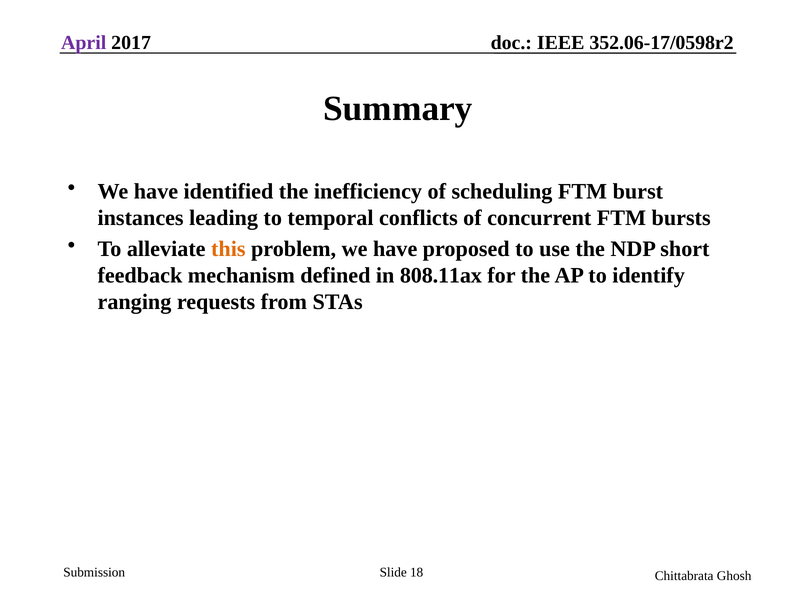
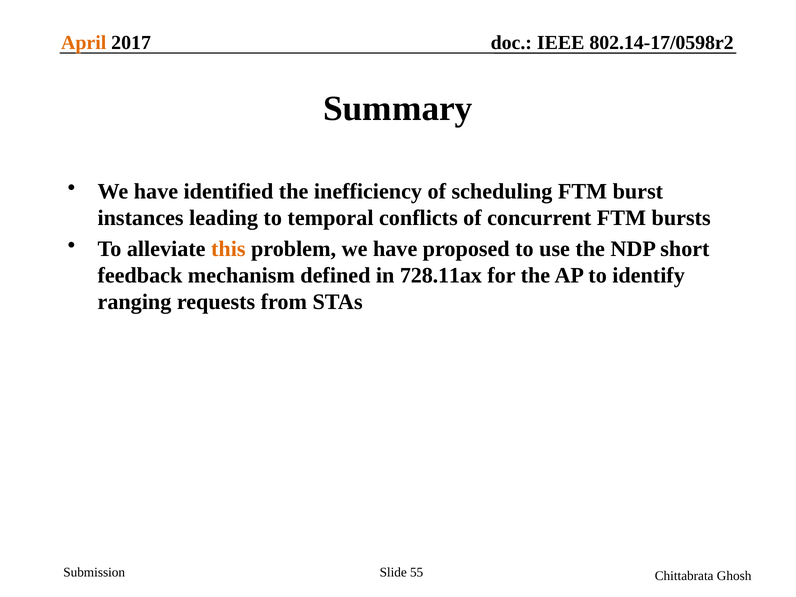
April colour: purple -> orange (84, 42)
352.06-17/0598r2: 352.06-17/0598r2 -> 802.14-17/0598r2 (662, 42)
808.11ax: 808.11ax -> 728.11ax (441, 275)
18: 18 -> 55 (417, 573)
